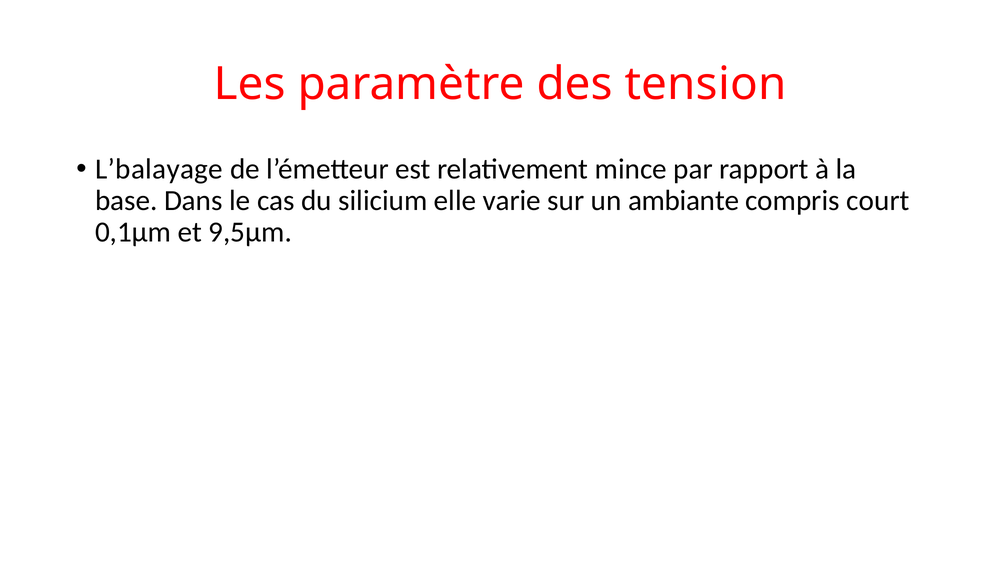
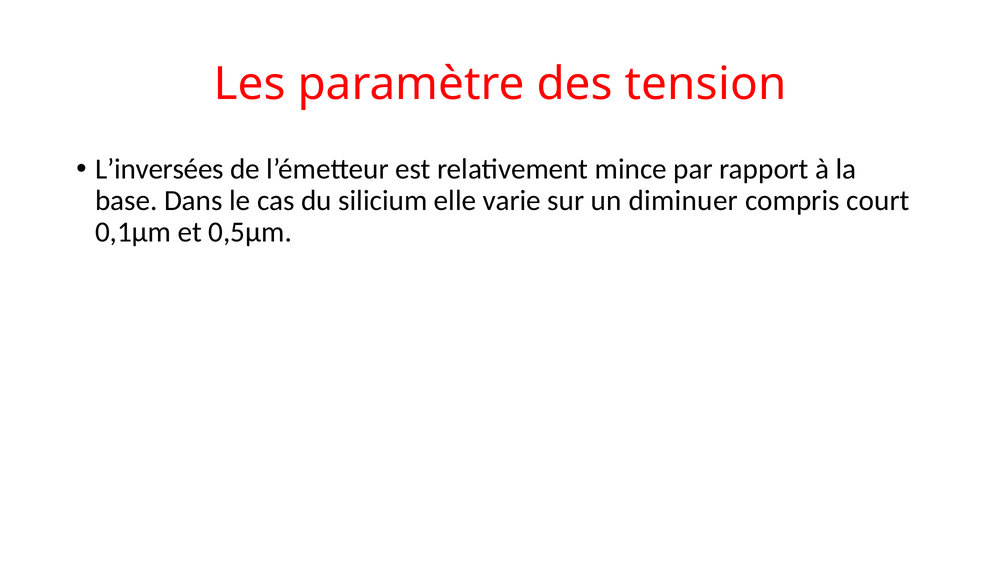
L’balayage: L’balayage -> L’inversées (159, 169)
ambiante: ambiante -> diminuer (683, 201)
9,5μm: 9,5μm -> 0,5μm (250, 232)
